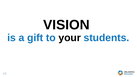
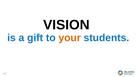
your colour: black -> orange (70, 38)
